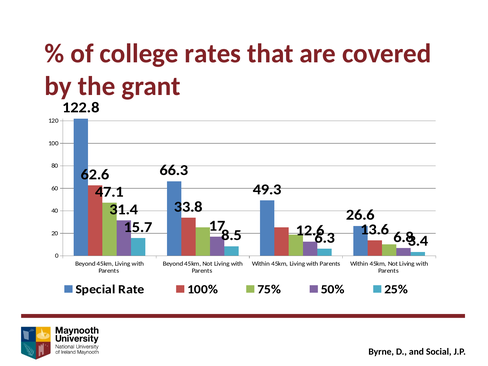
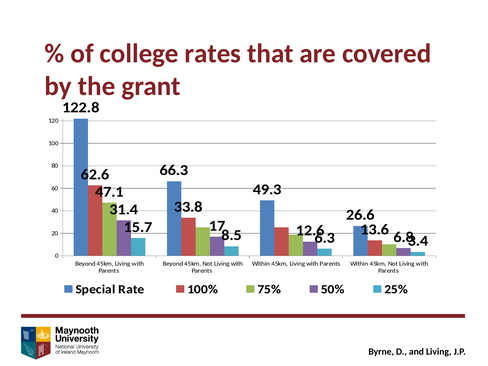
and Social: Social -> Living (439, 352)
